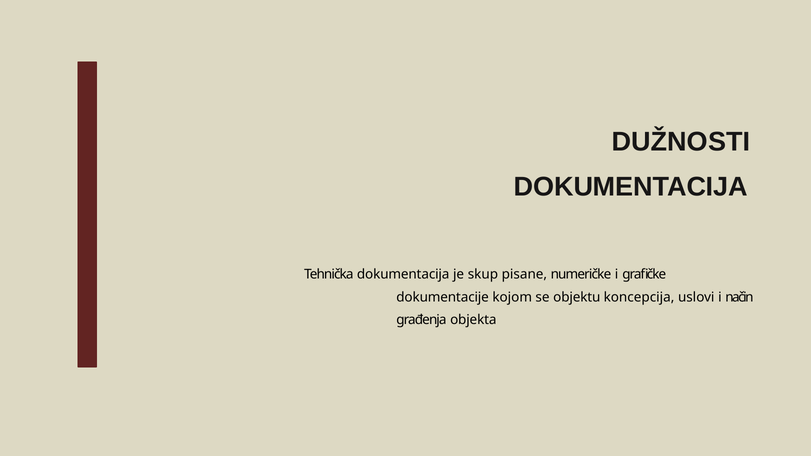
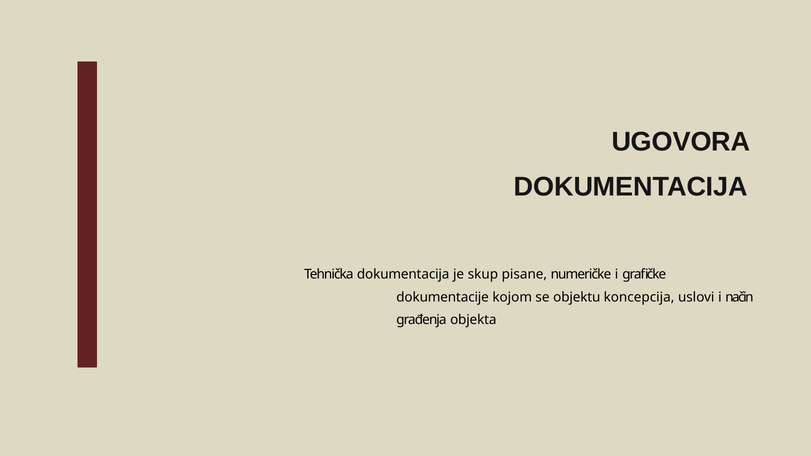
DUŽNOSTI: DUŽNOSTI -> UGOVORA (681, 142)
